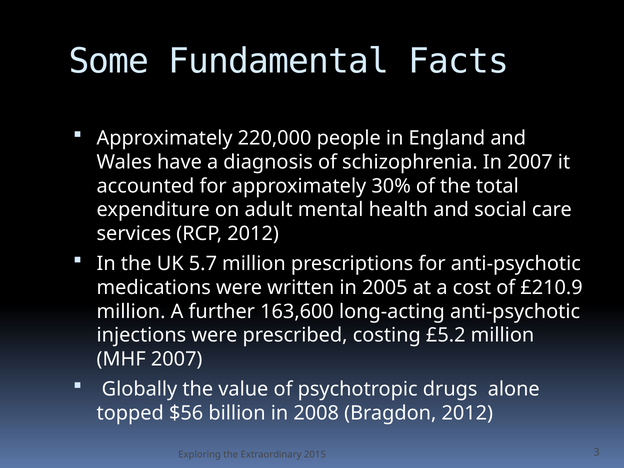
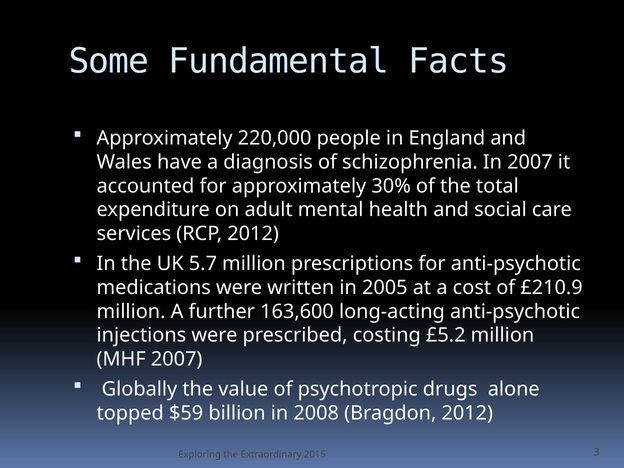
$56: $56 -> $59 (186, 413)
